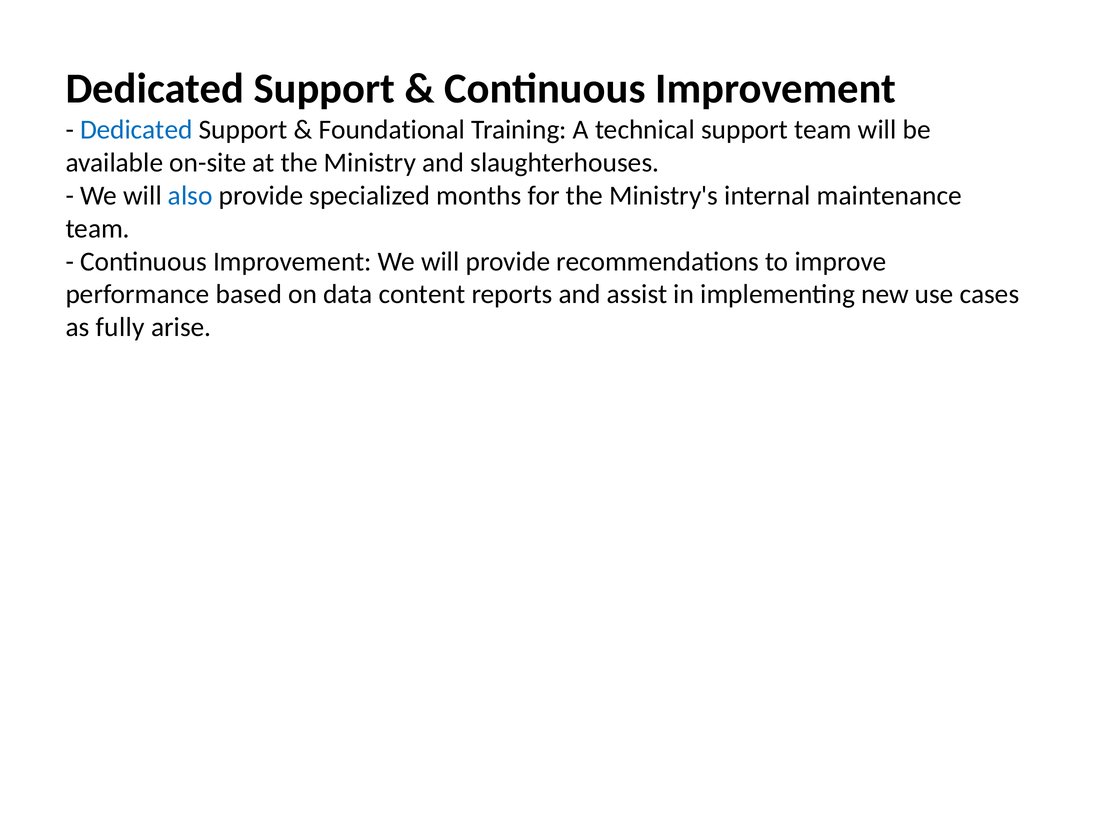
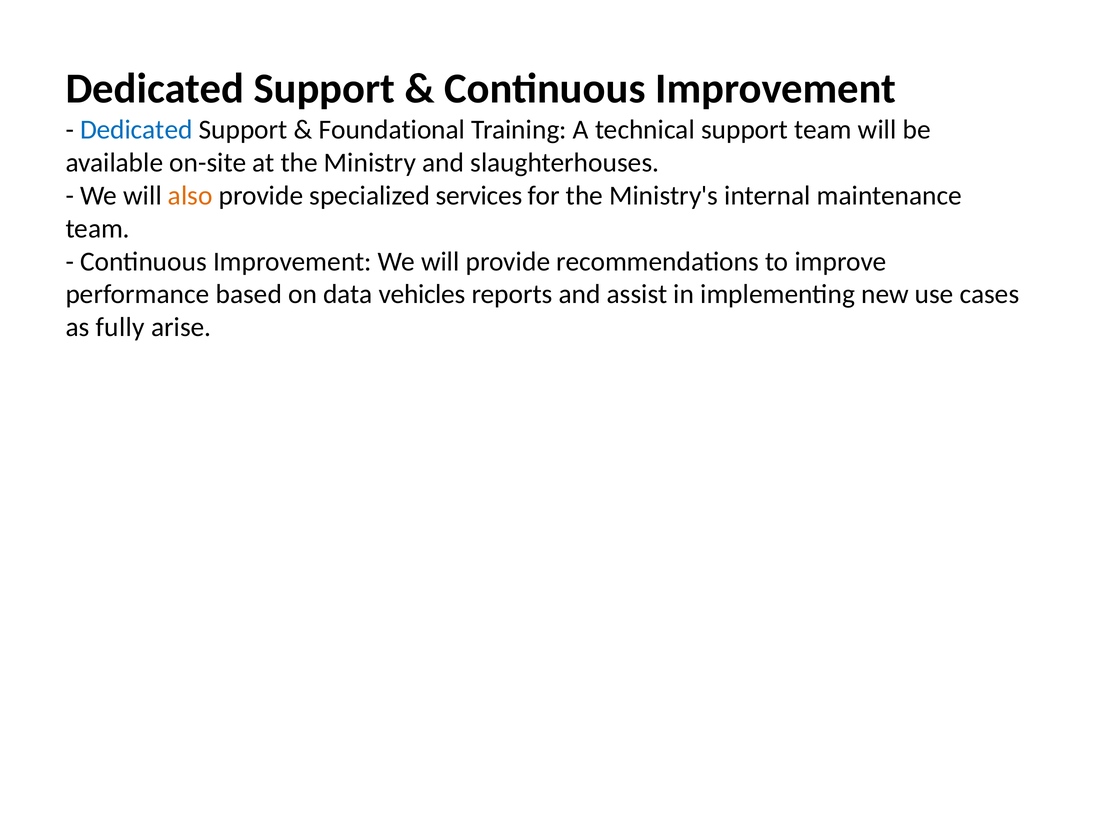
also colour: blue -> orange (190, 196)
months: months -> services (479, 196)
content: content -> vehicles (422, 294)
